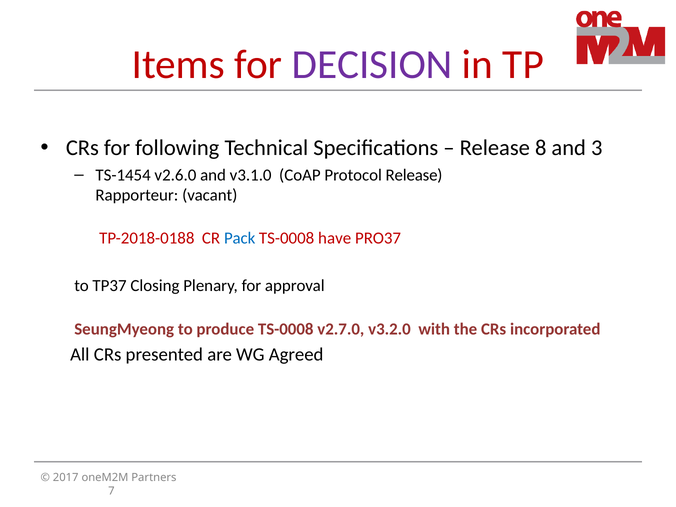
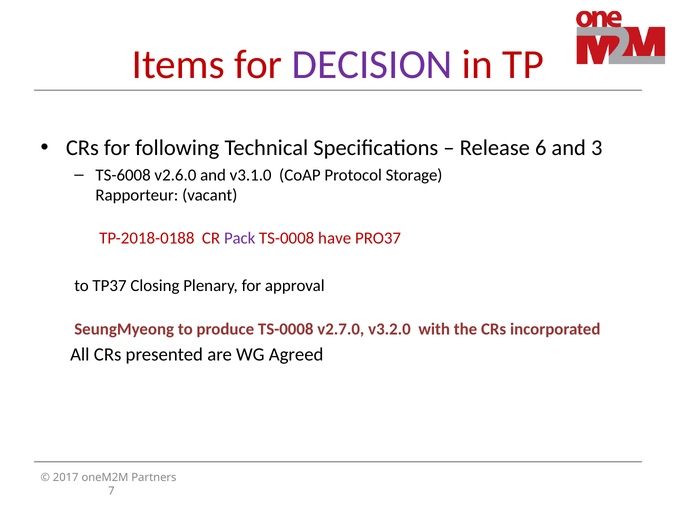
8: 8 -> 6 (541, 148)
TS-1454: TS-1454 -> TS-6008 (123, 175)
Protocol Release: Release -> Storage (414, 175)
Pack colour: blue -> purple (240, 238)
